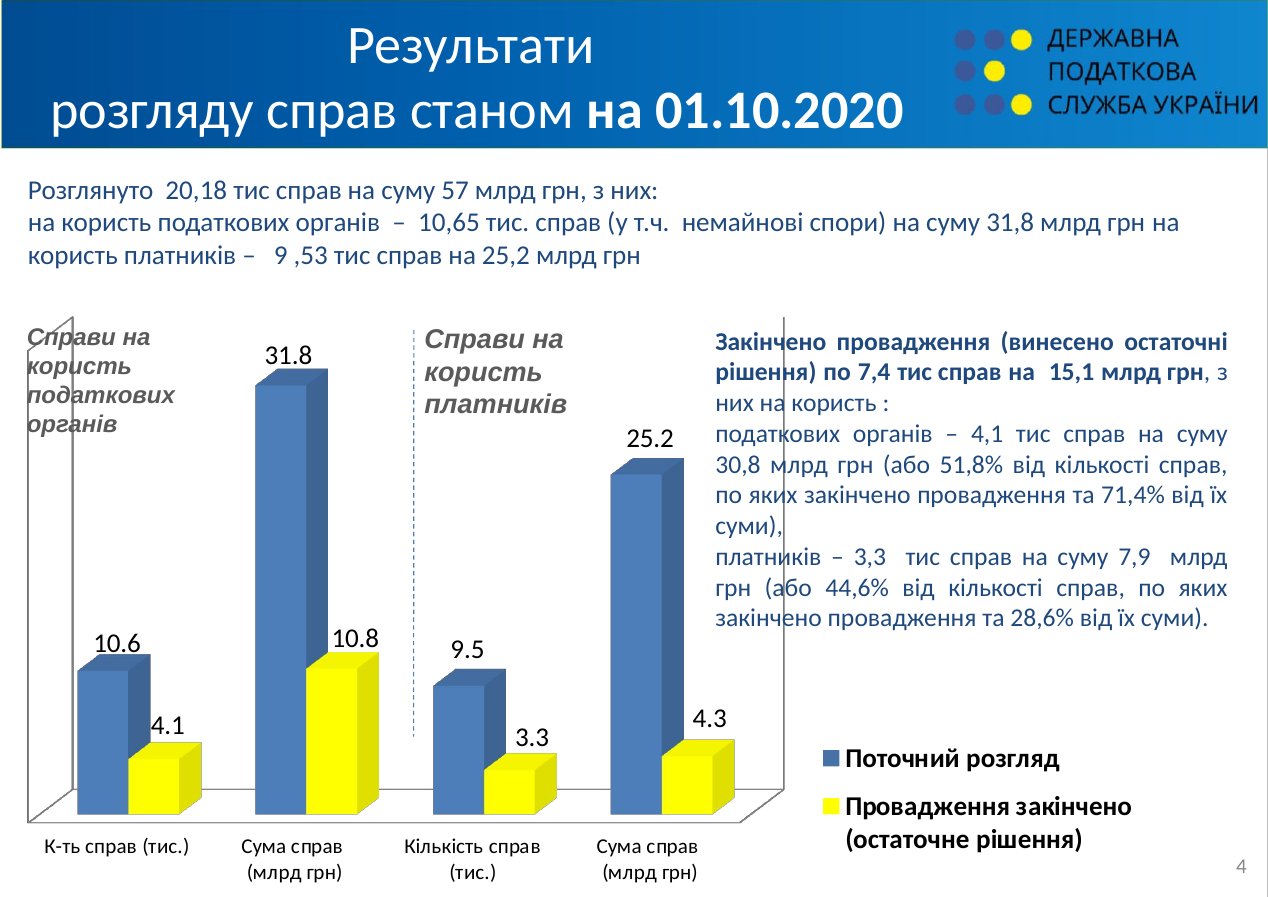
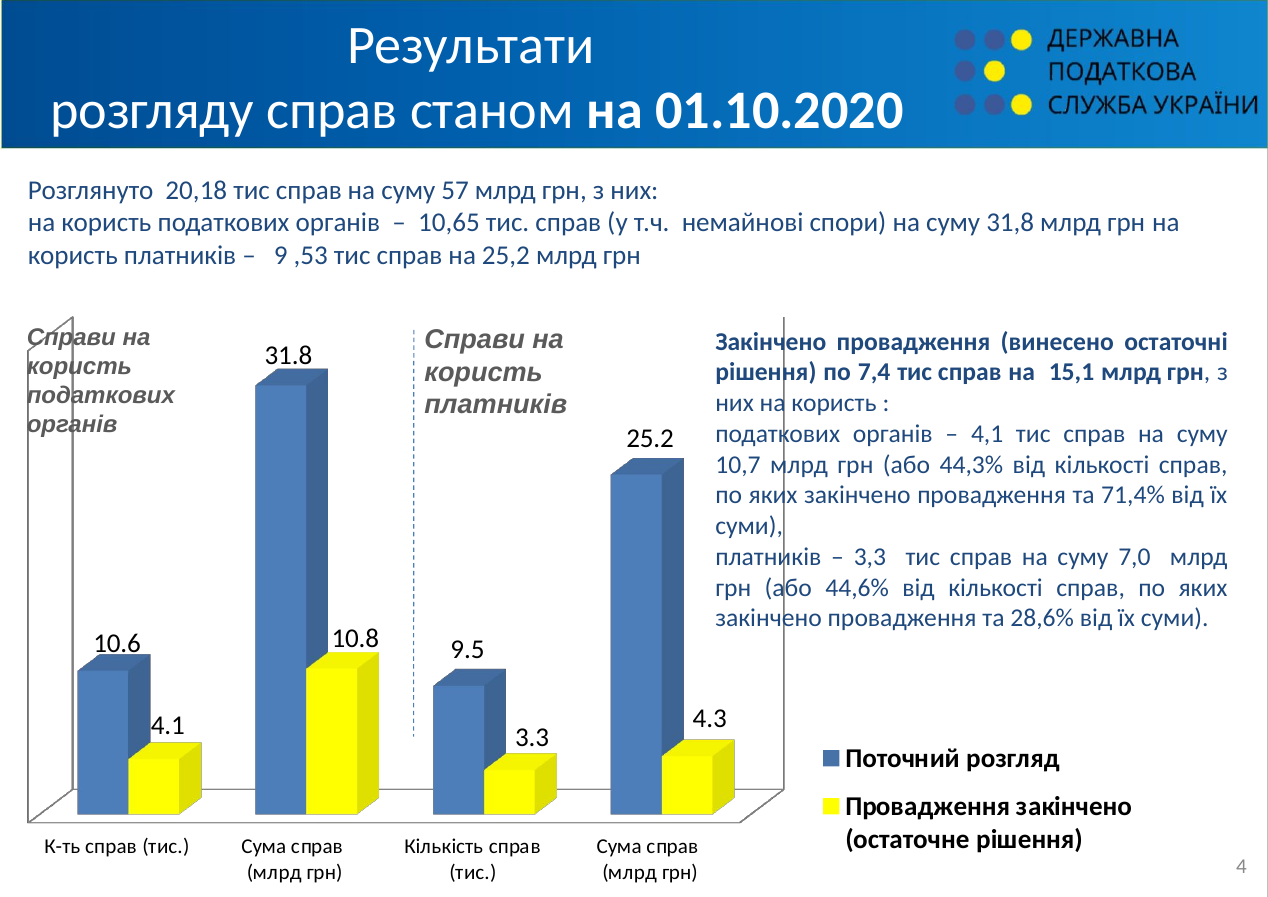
30,8: 30,8 -> 10,7 (738, 465)
51,8%: 51,8% -> 44,3% (971, 465)
7,9: 7,9 -> 7,0 (1134, 557)
